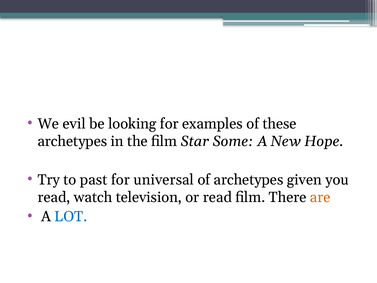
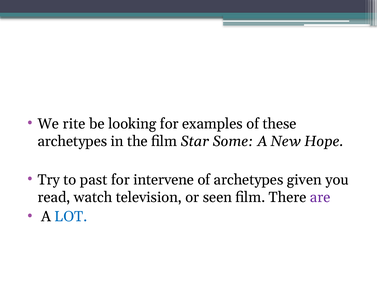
evil: evil -> rite (74, 124)
universal: universal -> intervene (164, 180)
or read: read -> seen (217, 197)
are colour: orange -> purple (320, 197)
